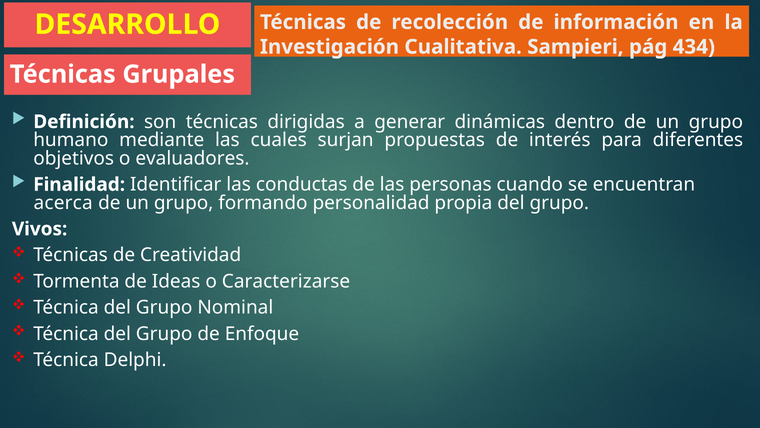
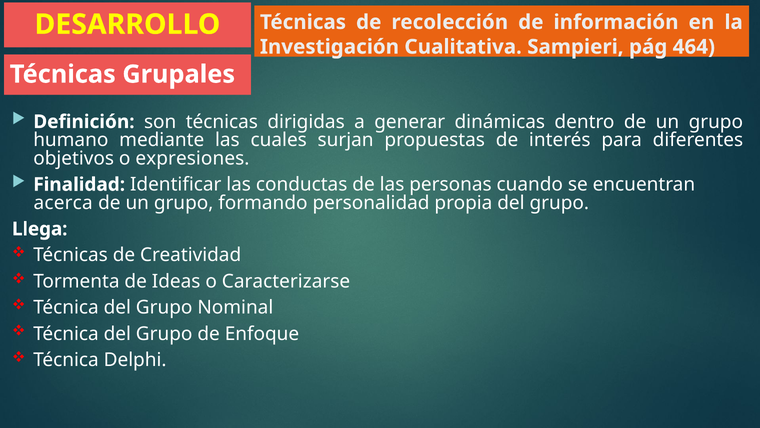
434: 434 -> 464 (694, 47)
evaluadores: evaluadores -> expresiones (192, 158)
Vivos: Vivos -> Llega (40, 229)
